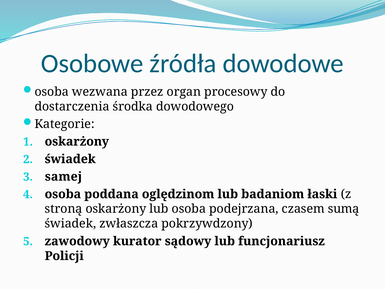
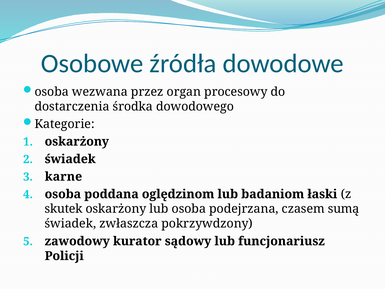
samej: samej -> karne (63, 176)
stroną: stroną -> skutek (64, 209)
